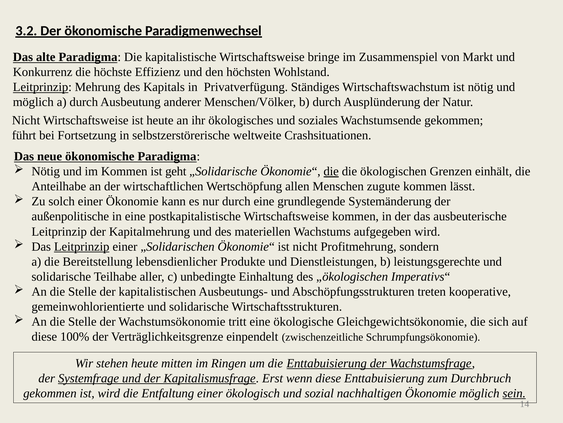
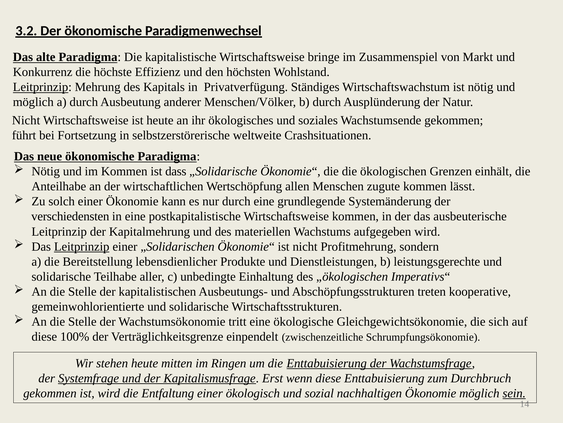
geht: geht -> dass (176, 171)
die underline: present -> none (331, 171)
außenpolitische: außenpolitische -> verschiedensten (70, 216)
